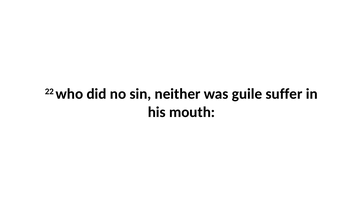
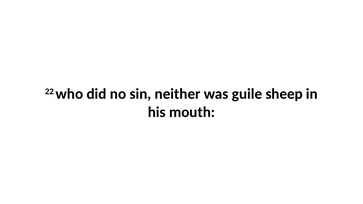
suffer: suffer -> sheep (284, 94)
